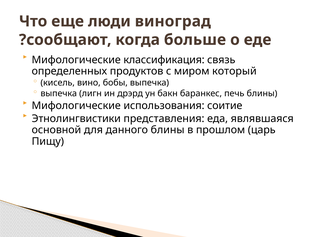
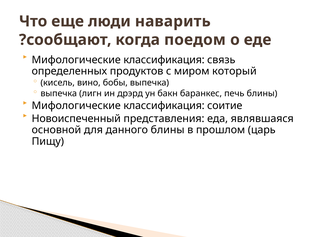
виноград: виноград -> наварить (173, 21)
больше: больше -> поедом (195, 40)
использования: использования -> классификация (164, 106)
Этнолингвистики: Этнолингвистики -> Новоиспеченный (76, 119)
